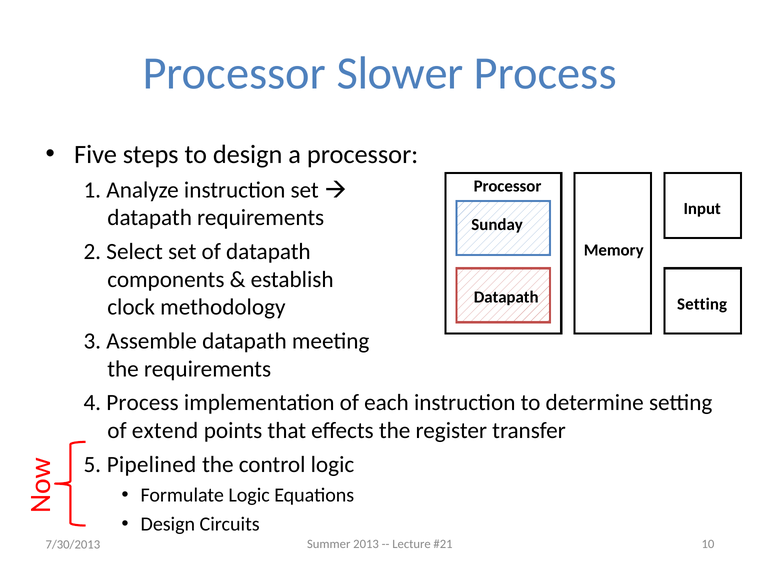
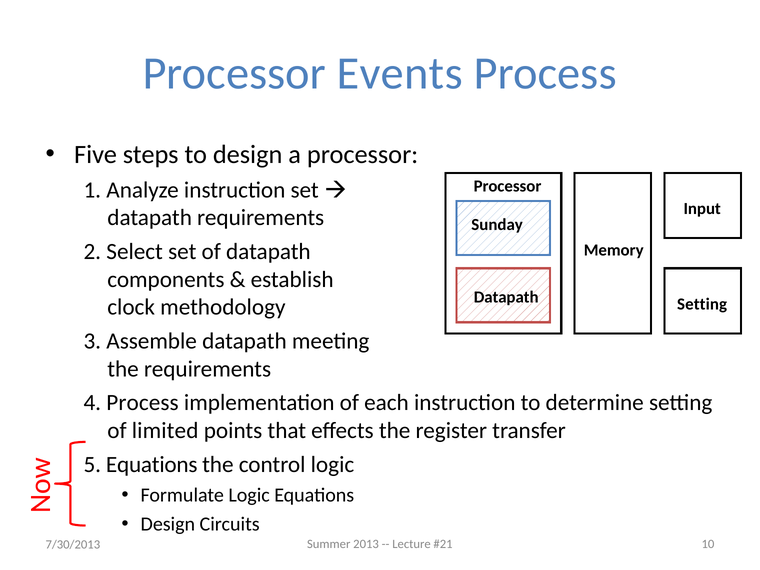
Slower: Slower -> Events (400, 74)
extend: extend -> limited (165, 431)
5 Pipelined: Pipelined -> Equations (152, 464)
